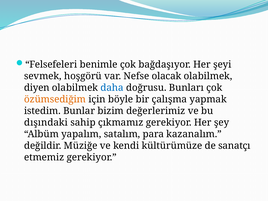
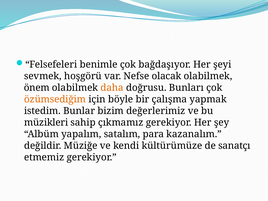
diyen: diyen -> önem (37, 88)
daha colour: blue -> orange (112, 88)
dışındaki: dışındaki -> müzikleri (46, 123)
